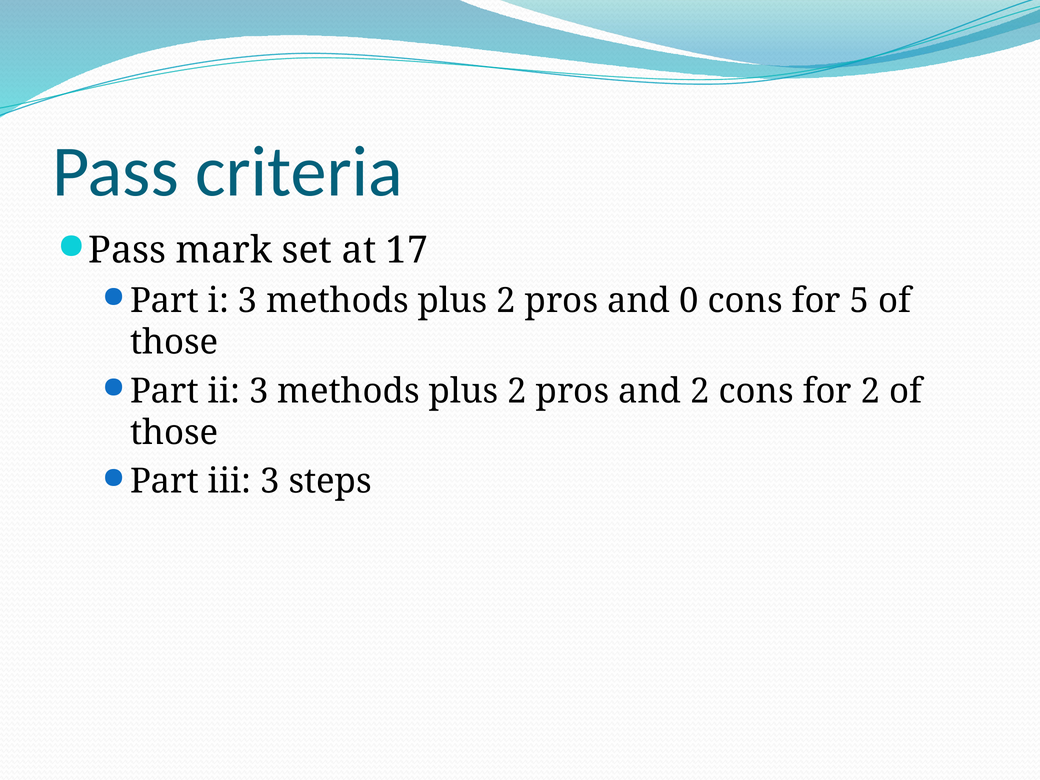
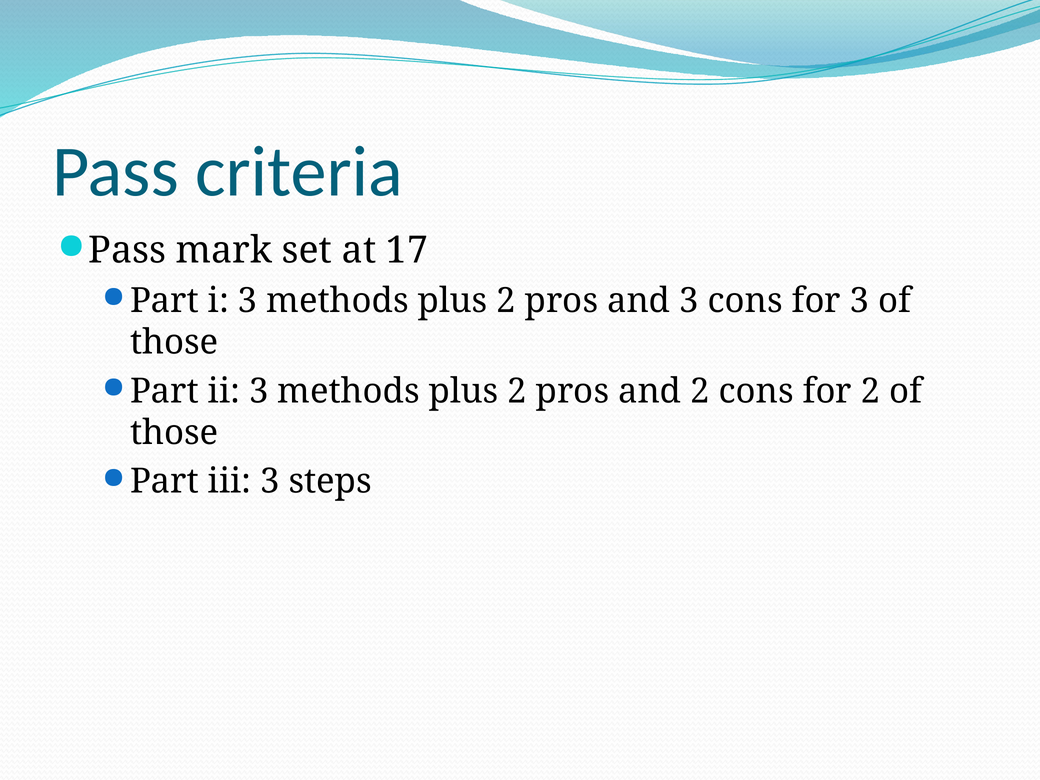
and 0: 0 -> 3 (689, 301)
for 5: 5 -> 3 (860, 301)
